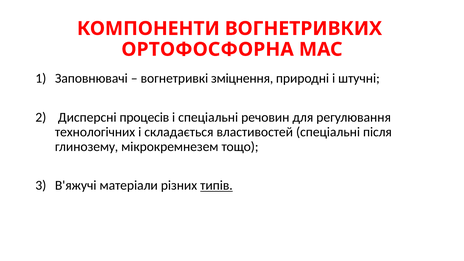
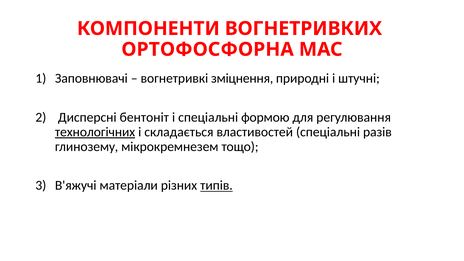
процесів: процесів -> бентоніт (144, 117)
речовин: речовин -> формою (265, 117)
технологічних underline: none -> present (95, 132)
після: після -> разів (377, 132)
